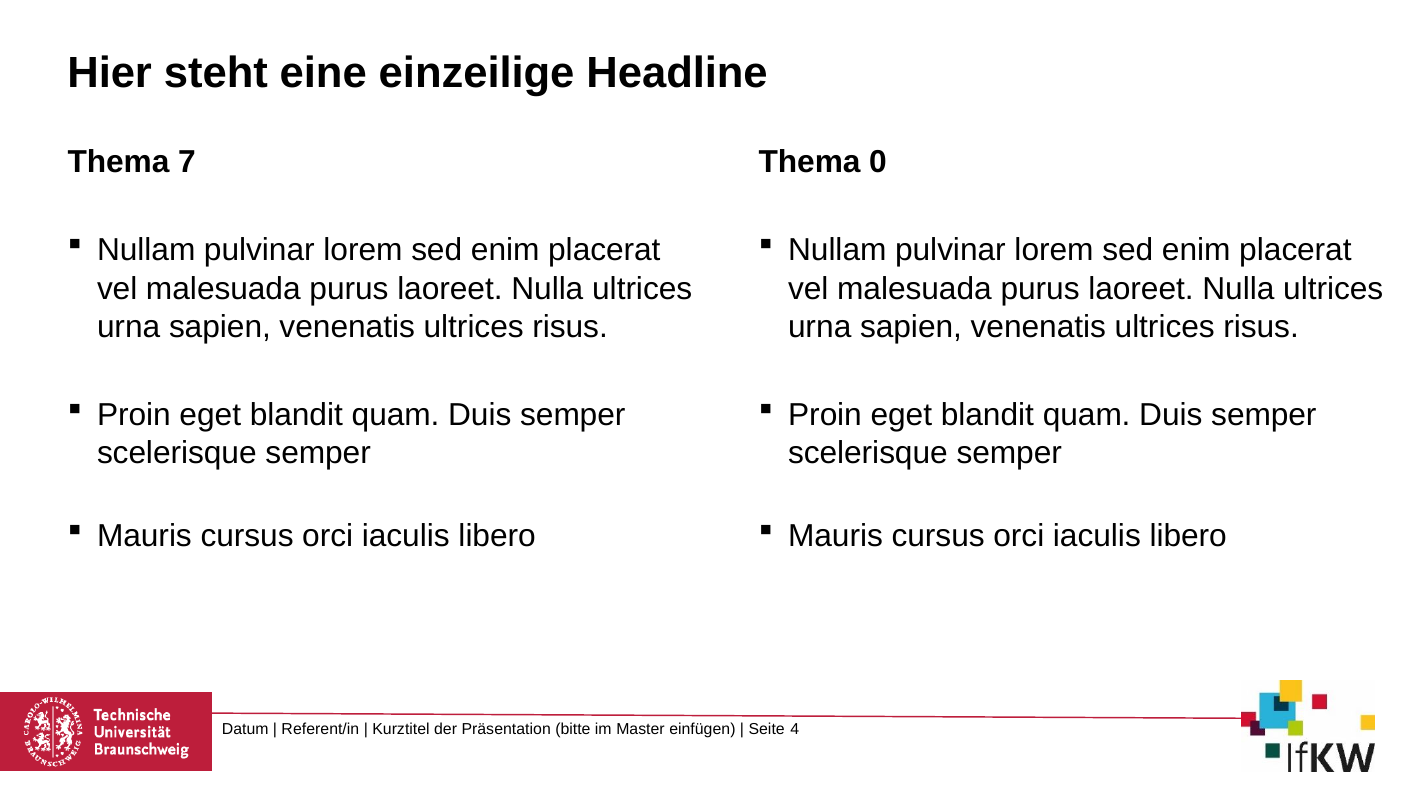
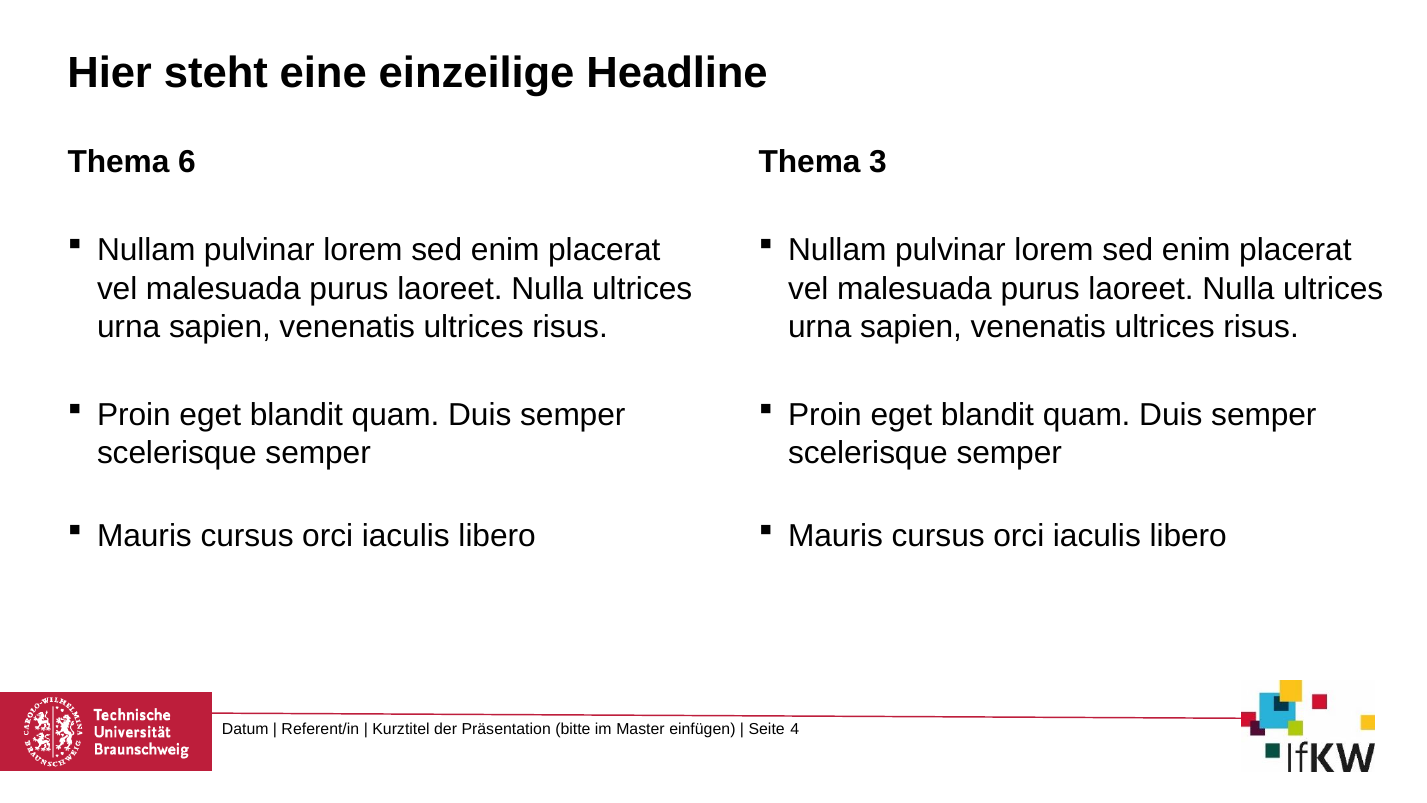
7: 7 -> 6 (187, 162)
0: 0 -> 3 (878, 162)
